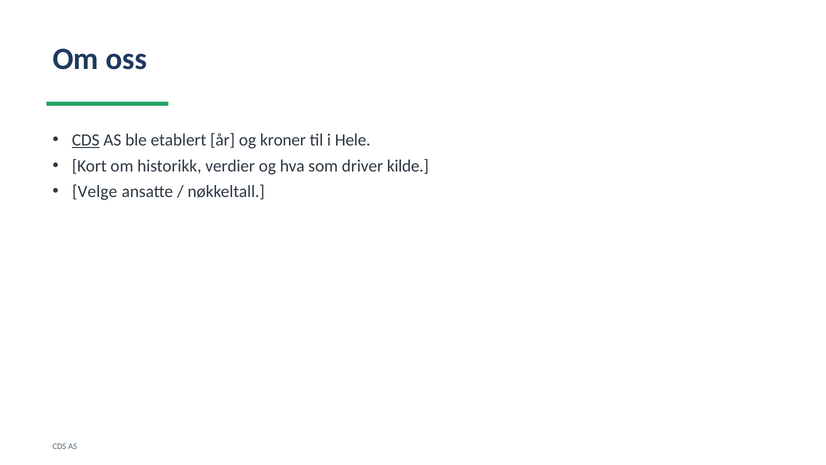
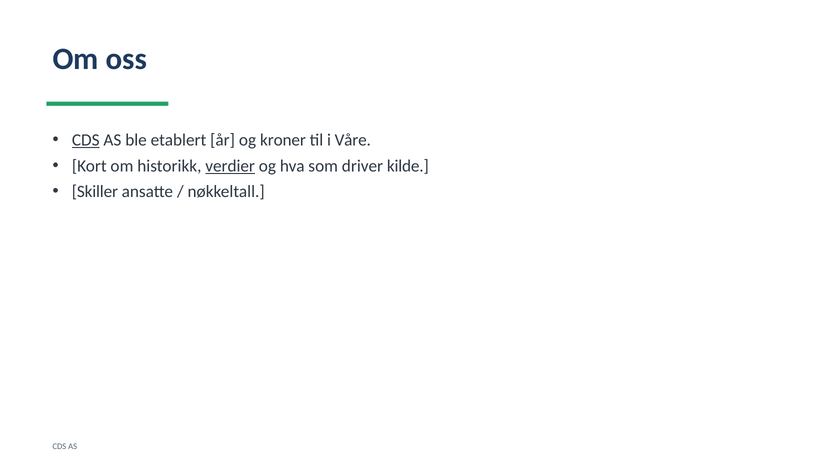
Hele: Hele -> Våre (353, 140)
verdier underline: none -> present (230, 166)
Velge: Velge -> Skiller (95, 192)
